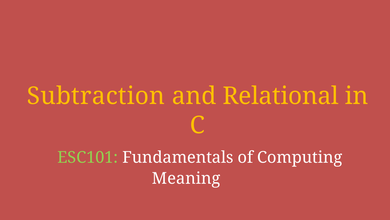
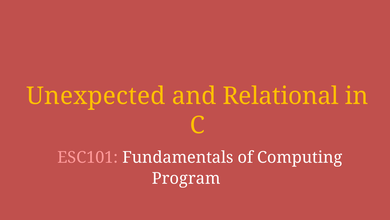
Subtraction: Subtraction -> Unexpected (96, 96)
ESC101 colour: light green -> pink (88, 157)
Meaning: Meaning -> Program (186, 178)
